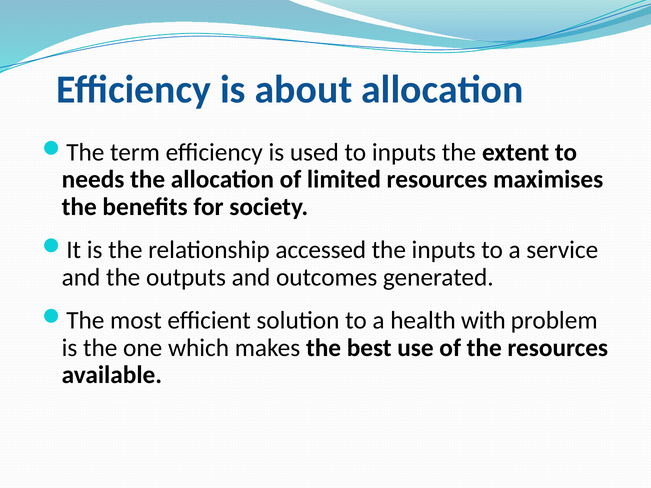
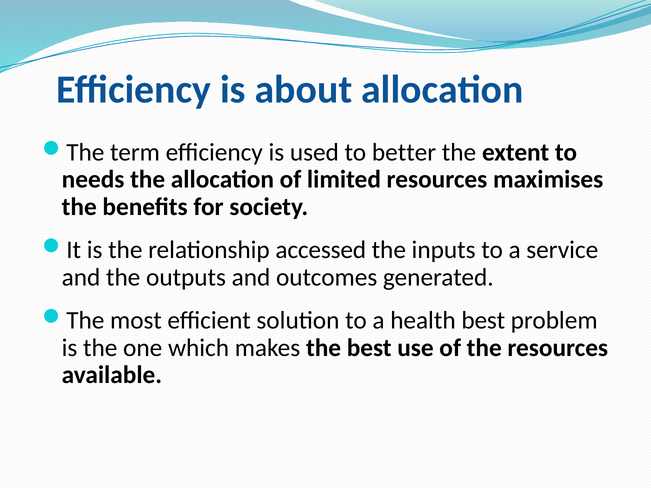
to inputs: inputs -> better (404, 152)
health with: with -> best (483, 321)
